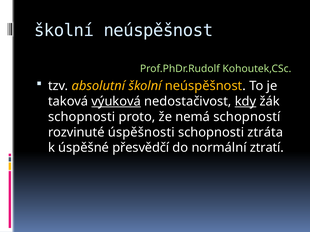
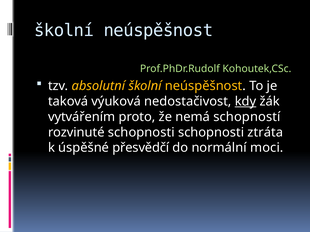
výuková underline: present -> none (116, 102)
schopnosti: schopnosti -> vytvářením (82, 117)
rozvinuté úspěšnosti: úspěšnosti -> schopnosti (141, 133)
ztratí: ztratí -> moci (267, 148)
